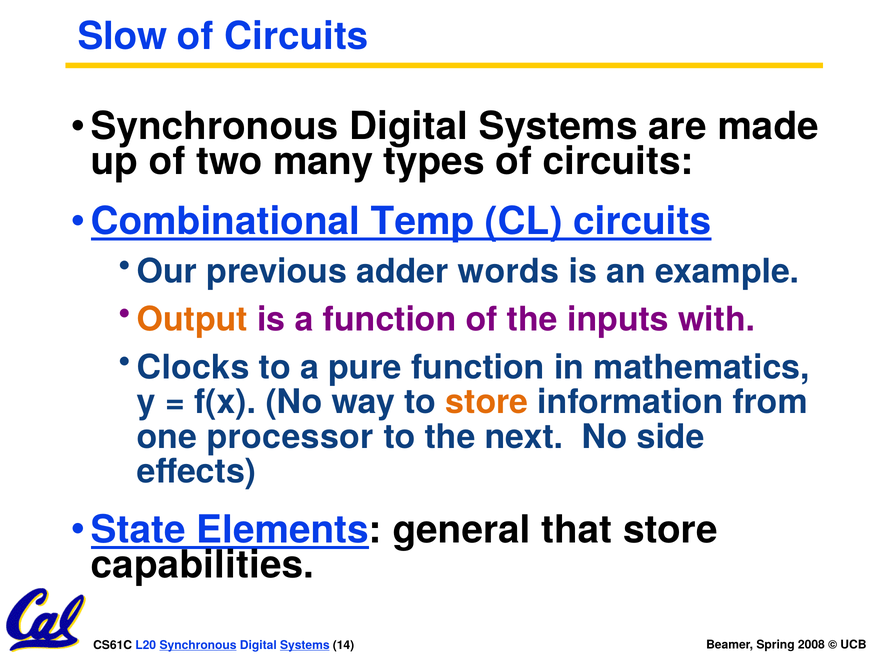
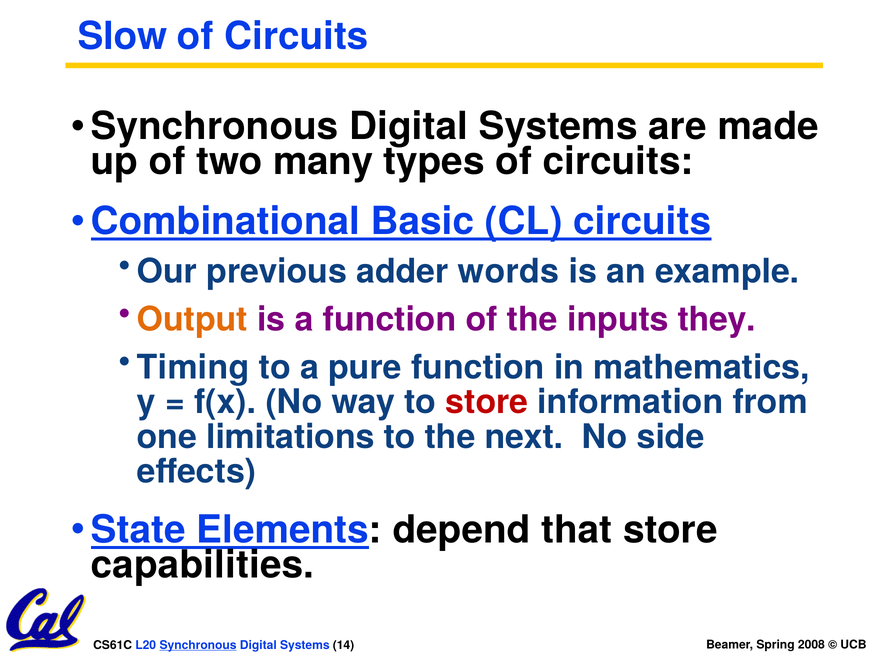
Temp: Temp -> Basic (423, 222)
with: with -> they (717, 319)
Clocks: Clocks -> Timing (193, 368)
store colour: orange -> red (487, 402)
processor: processor -> limitations (290, 437)
general: general -> depend (462, 530)
Systems underline: present -> none (305, 645)
